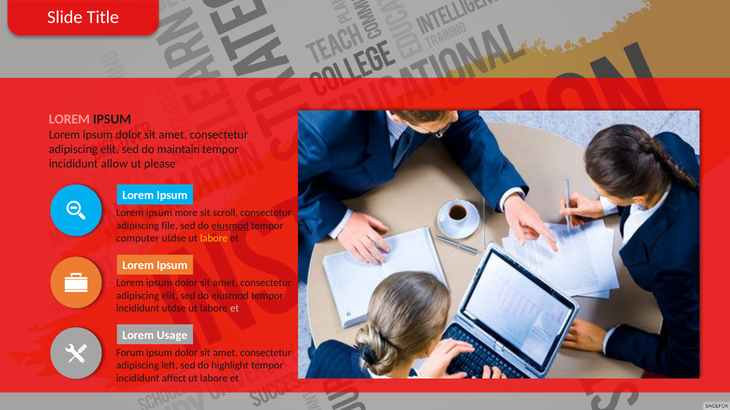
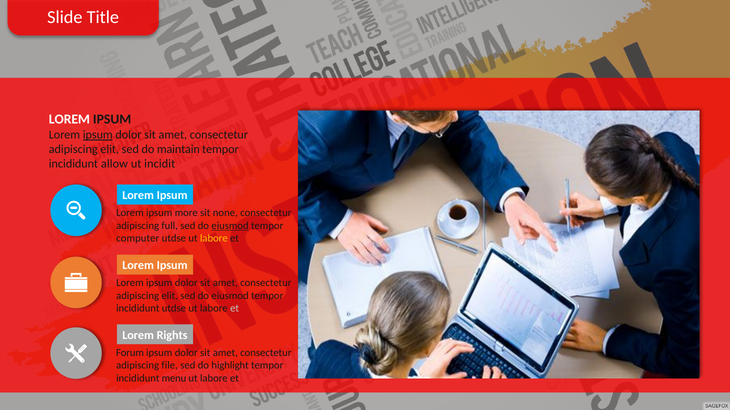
LOREM colour: pink -> white (69, 120)
ipsum underline: none -> present (98, 135)
please: please -> incidit (160, 164)
scroll: scroll -> none (225, 213)
file: file -> full (170, 226)
Usage: Usage -> Rights (172, 336)
left: left -> file (170, 366)
affect: affect -> menu (174, 379)
